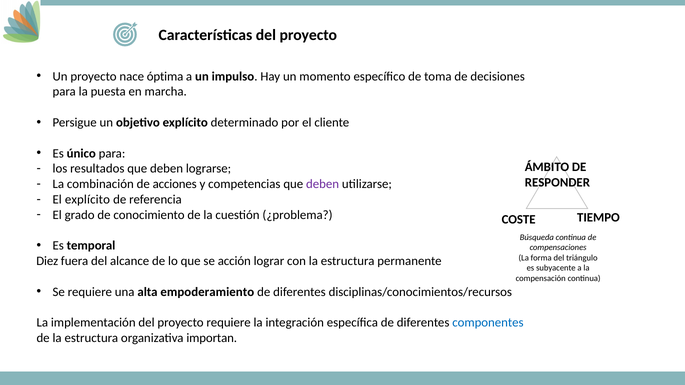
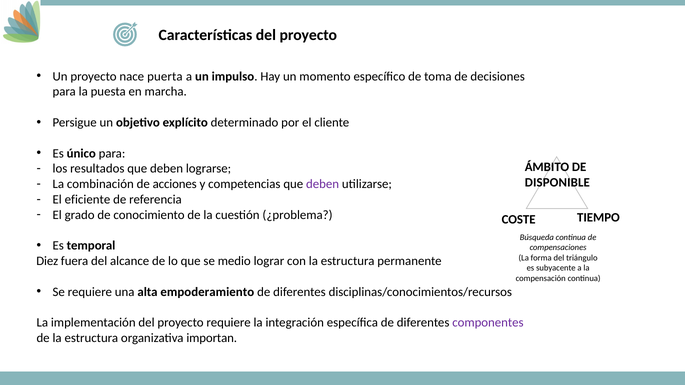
óptima: óptima -> puerta (165, 76)
RESPONDER: RESPONDER -> DISPONIBLE (557, 182)
El explícito: explícito -> eficiente (87, 200)
acción: acción -> medio (234, 261)
componentes colour: blue -> purple (488, 323)
